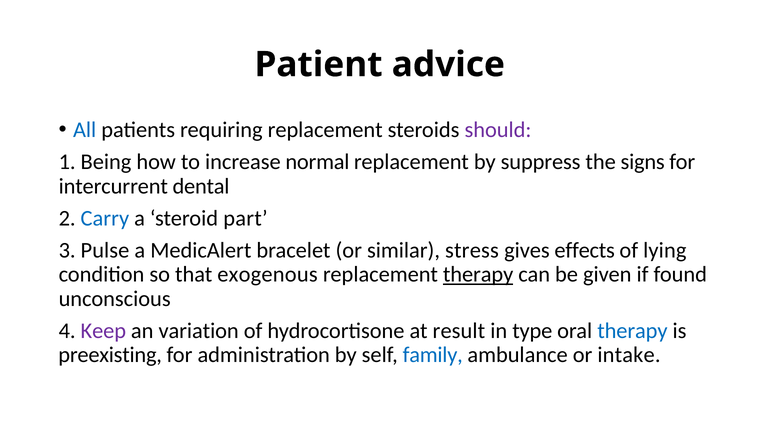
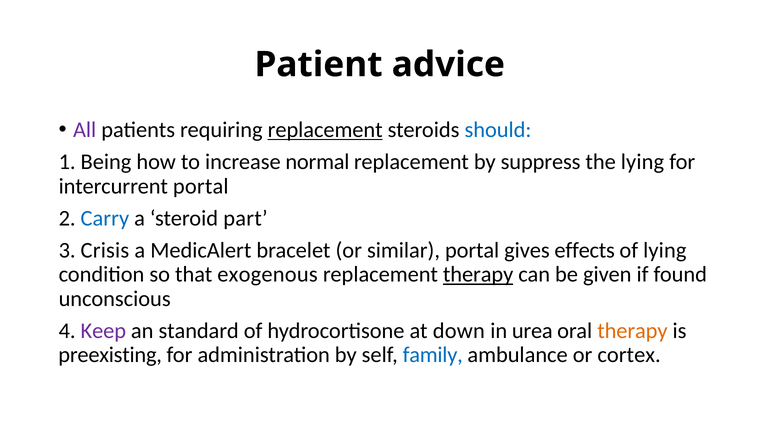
All colour: blue -> purple (85, 130)
replacement underline: none -> present (325, 130)
should colour: purple -> blue (498, 130)
the signs: signs -> lying (642, 162)
intercurrent dental: dental -> portal (201, 186)
Pulse: Pulse -> Crisis (105, 251)
similar stress: stress -> portal (472, 251)
variation: variation -> standard (199, 331)
result: result -> down (459, 331)
type: type -> urea (532, 331)
therapy colour: blue -> orange (632, 331)
intake: intake -> cortex (629, 355)
